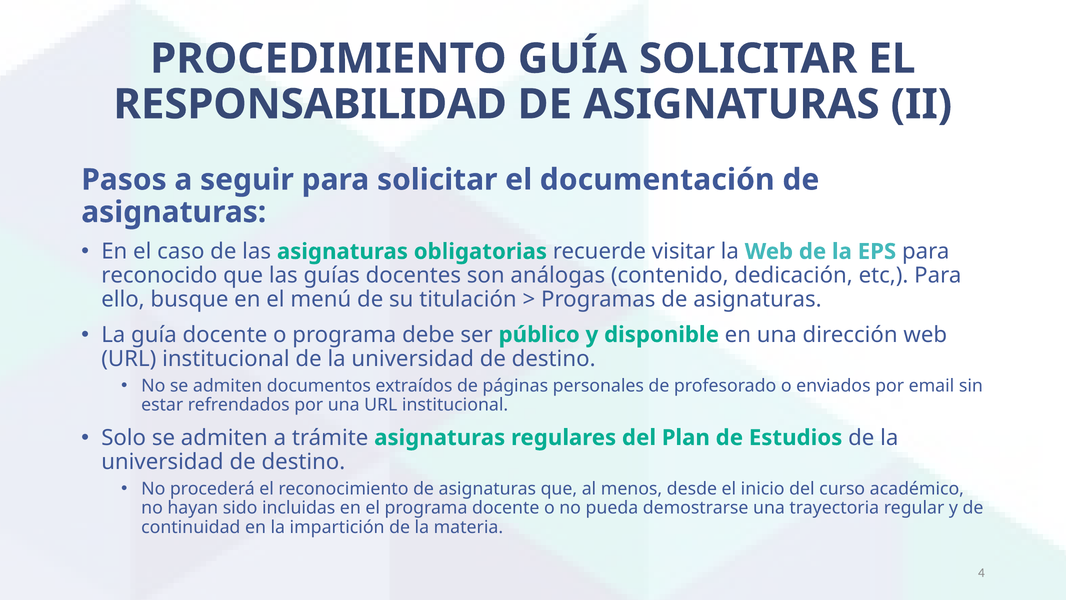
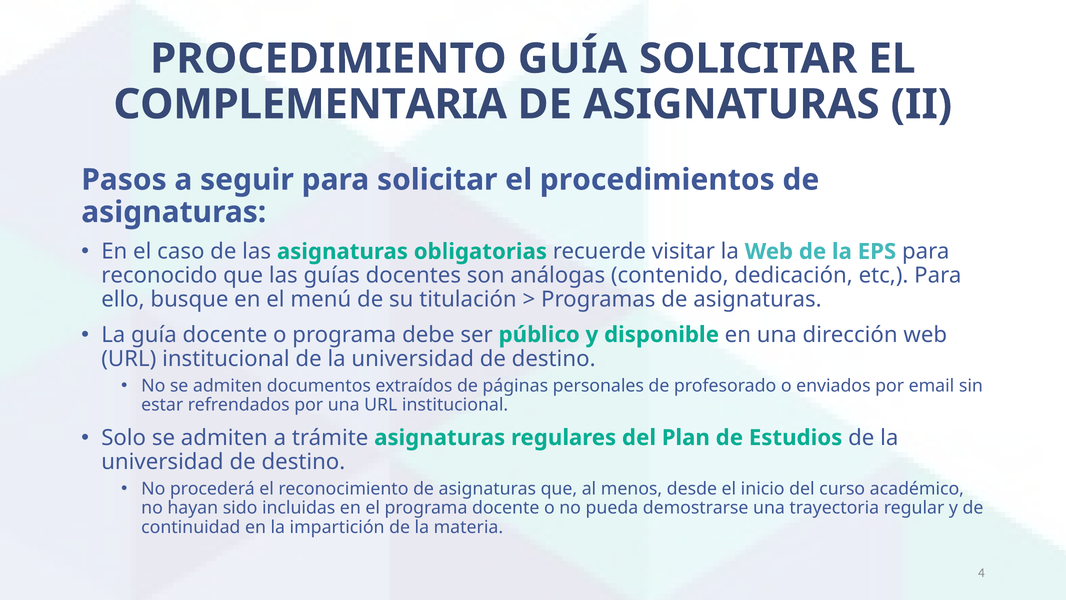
RESPONSABILIDAD: RESPONSABILIDAD -> COMPLEMENTARIA (310, 104)
documentación: documentación -> procedimientos (657, 180)
